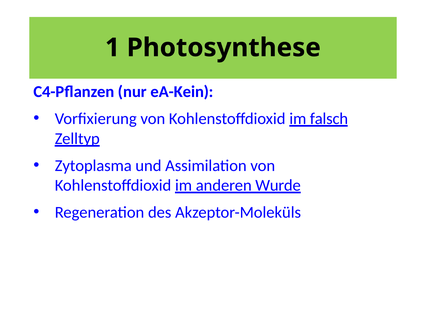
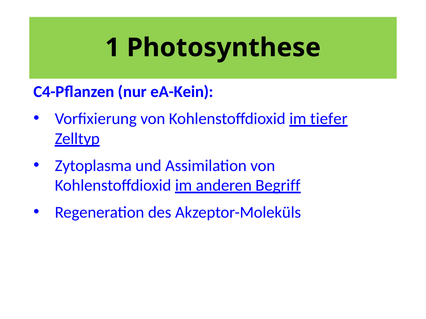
falsch: falsch -> tiefer (329, 119)
Wurde: Wurde -> Begriff (278, 186)
